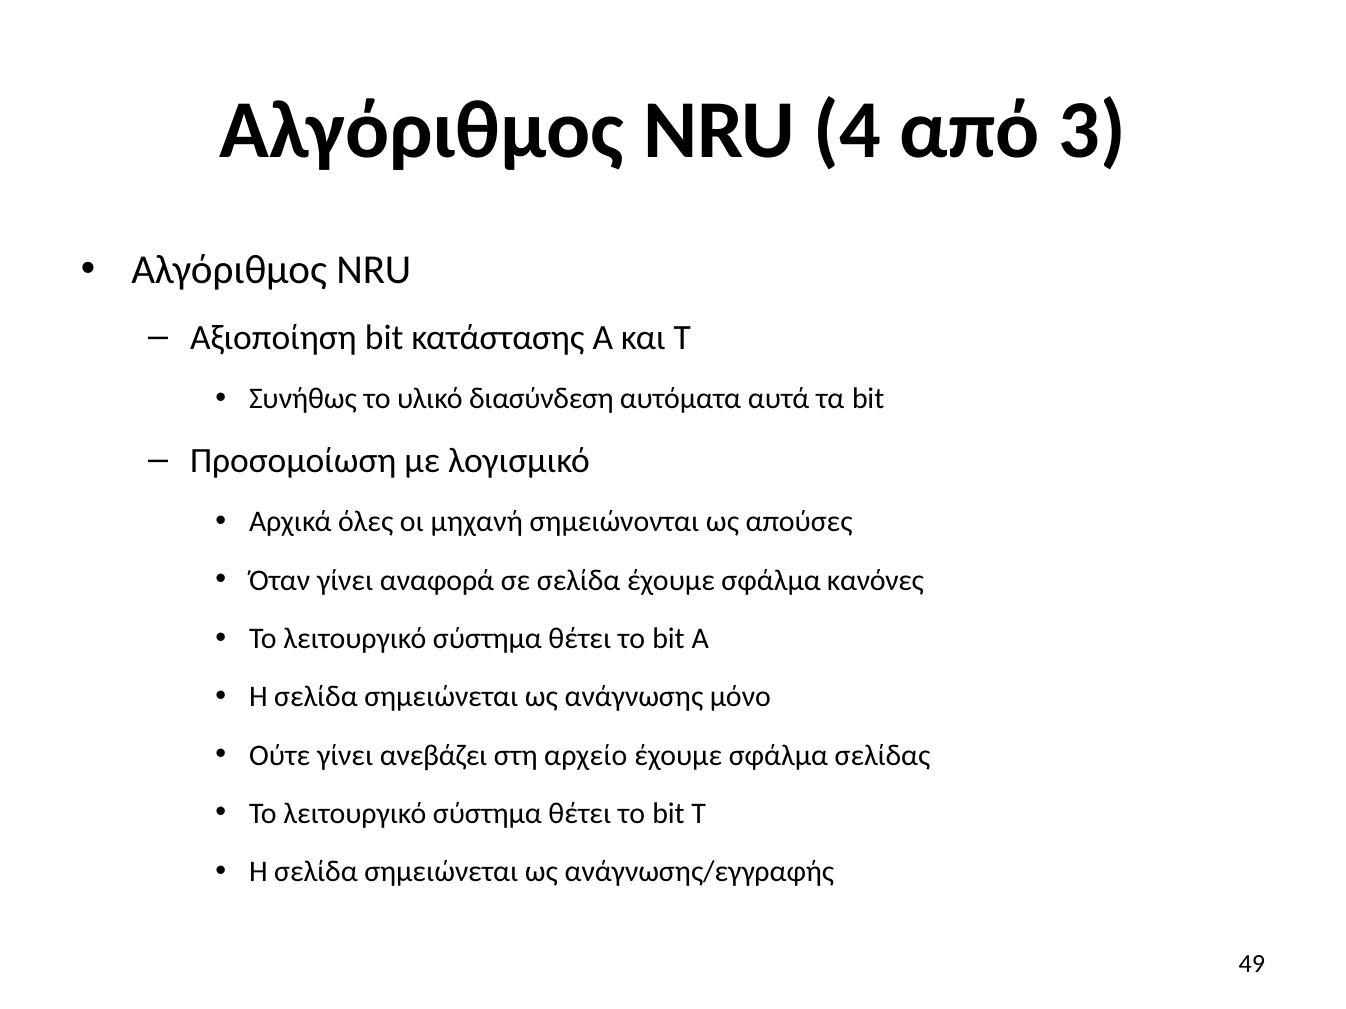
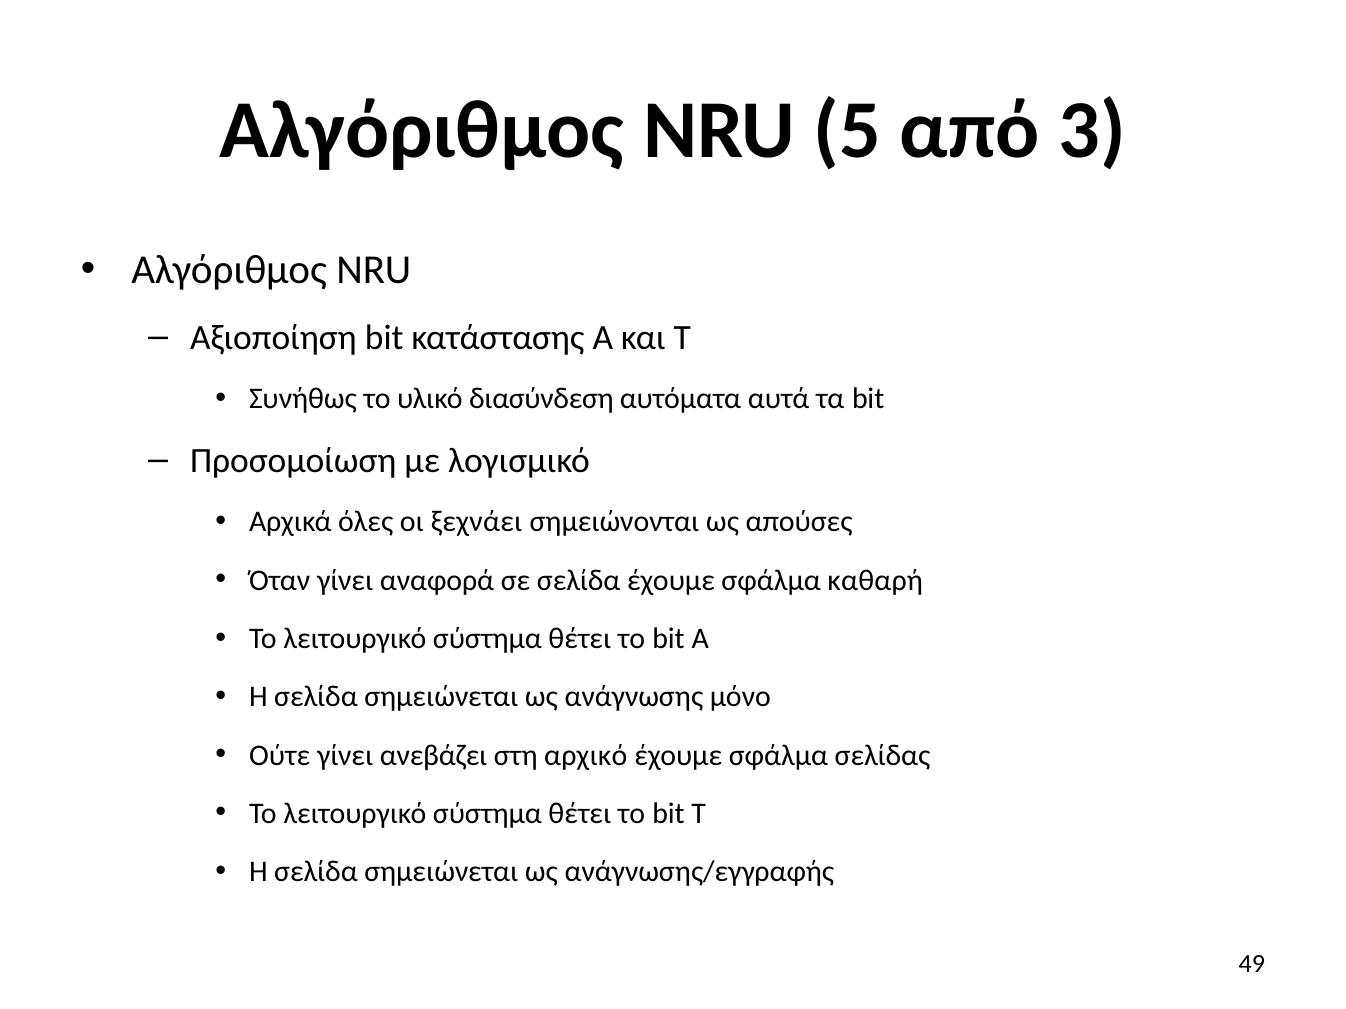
4: 4 -> 5 (847, 130)
μηχανή: μηχανή -> ξεχνάει (477, 522)
κανόνες: κανόνες -> καθαρή (875, 581)
αρχείο: αρχείο -> αρχικό (586, 756)
